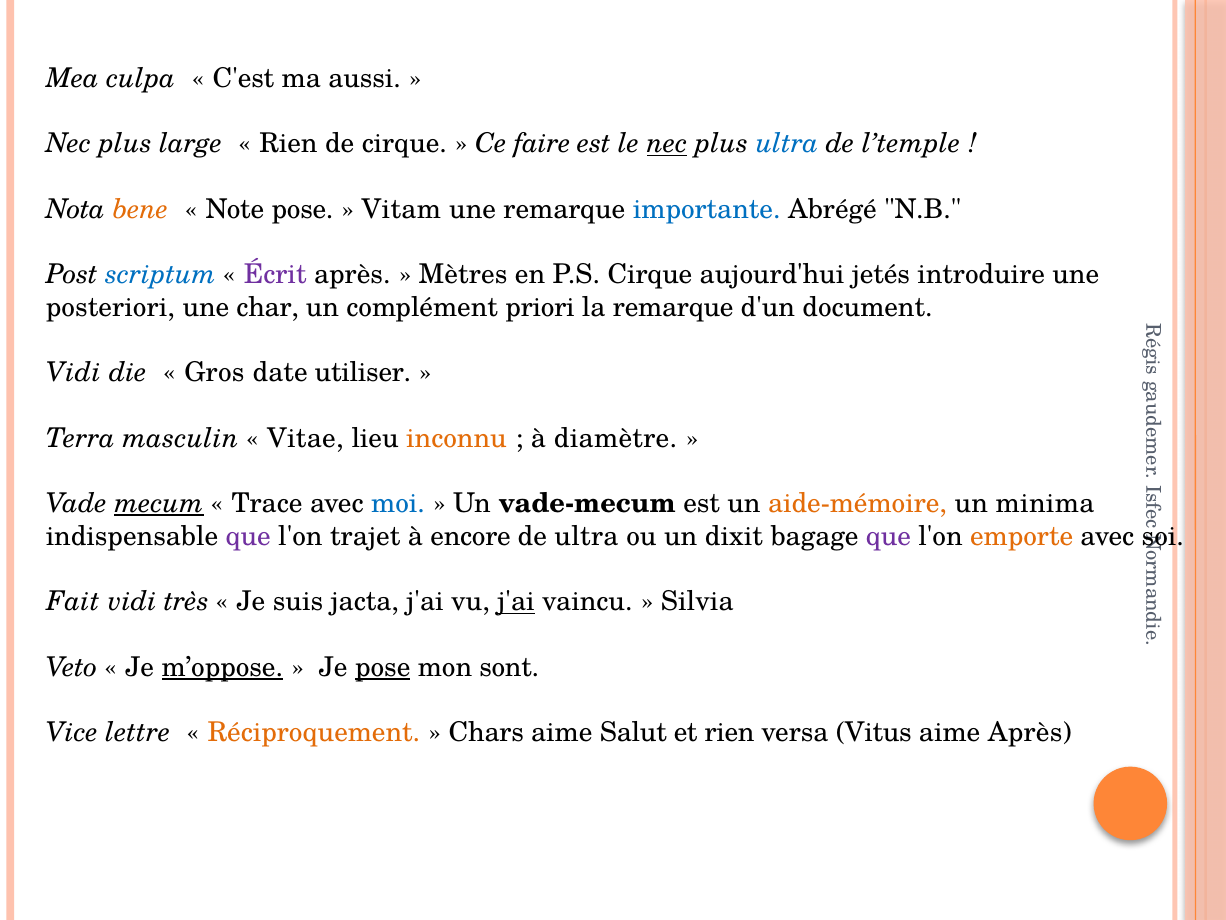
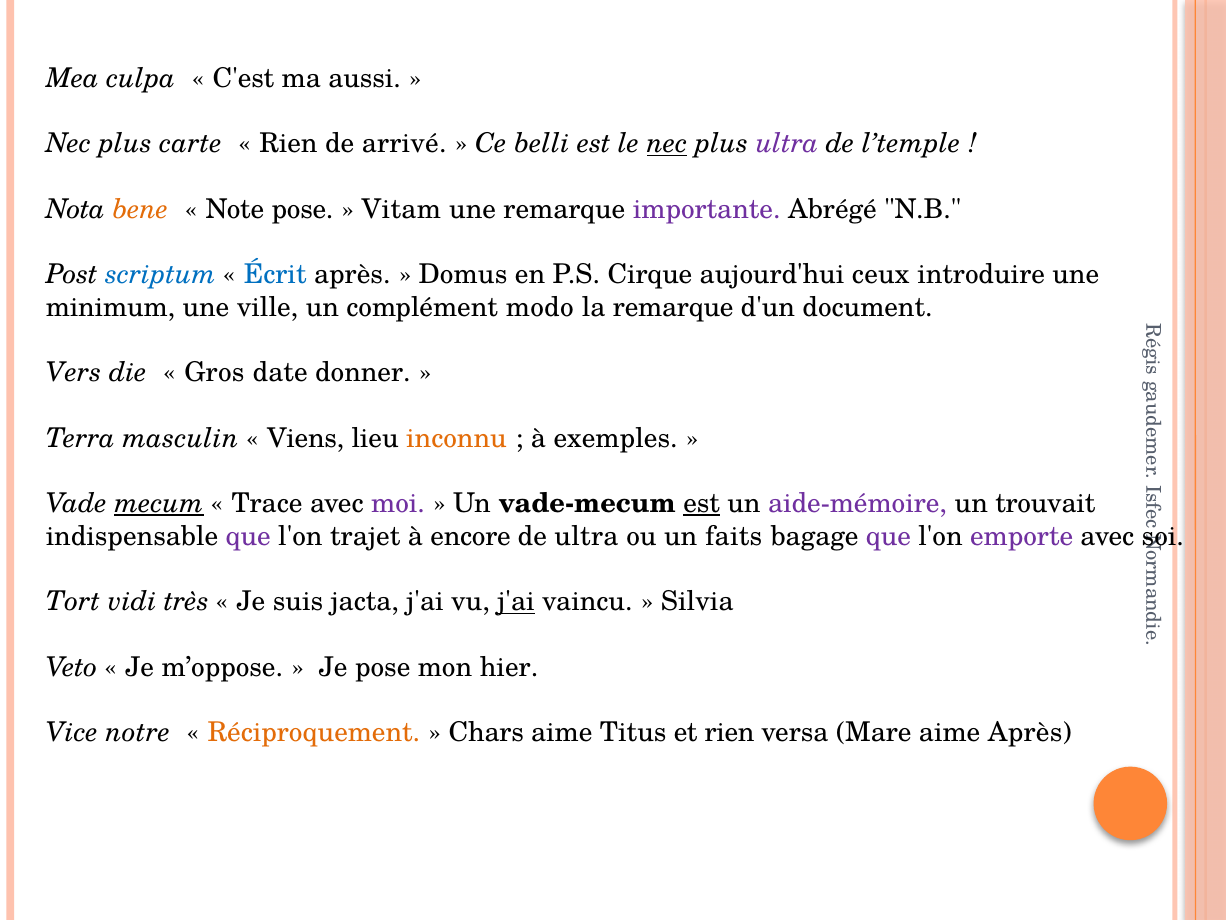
large: large -> carte (191, 144)
de cirque: cirque -> arrivé (404, 144)
faire: faire -> belli (542, 144)
ultra colour: blue -> purple (787, 144)
importante colour: blue -> purple (707, 209)
Écrit colour: purple -> blue (275, 275)
Mètres: Mètres -> Domus (463, 275)
jetés: jetés -> ceux (881, 275)
posteriori: posteriori -> minimum (111, 307)
char: char -> ville (268, 307)
priori: priori -> modo (540, 307)
Vidi: Vidi -> Vers (74, 373)
utiliser: utiliser -> donner (363, 373)
Vitae: Vitae -> Viens (306, 438)
diamètre: diamètre -> exemples (616, 438)
moi colour: blue -> purple (398, 503)
est underline: none -> present (702, 503)
aide-mémoire colour: orange -> purple (858, 503)
minima: minima -> trouvait (1045, 503)
dixit: dixit -> faits (734, 536)
emporte colour: orange -> purple (1022, 536)
Fait: Fait -> Tort (73, 601)
m’oppose underline: present -> none (222, 667)
pose underline: present -> none (383, 667)
sont: sont -> hier (509, 667)
lettre: lettre -> notre (138, 732)
Salut: Salut -> Titus (633, 732)
Vitus: Vitus -> Mare (874, 732)
